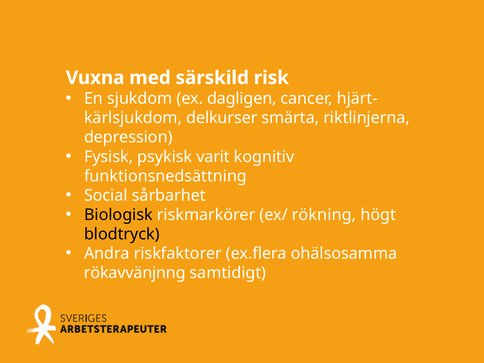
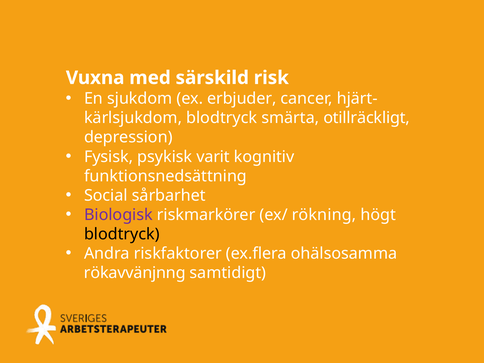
dagligen: dagligen -> erbjuder (242, 99)
delkurser: delkurser -> blodtryck (222, 118)
riktlinjerna: riktlinjerna -> otillräckligt (367, 118)
Biologisk colour: black -> purple (118, 215)
